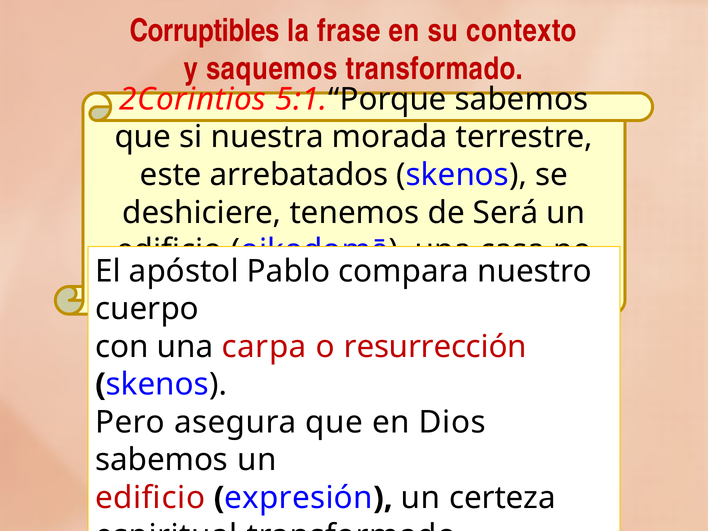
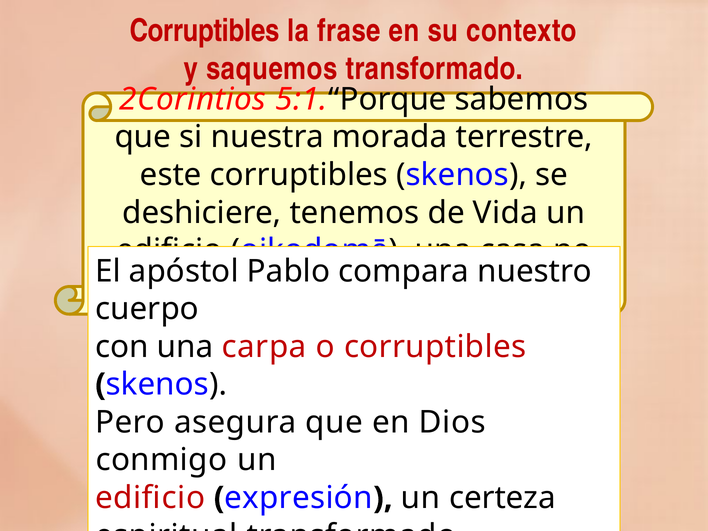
este arrebatados: arrebatados -> corruptibles (299, 175)
Será: Será -> Vida (505, 213)
o resurrección: resurrección -> corruptibles (435, 347)
sabemos: sabemos -> conmigo (161, 460)
